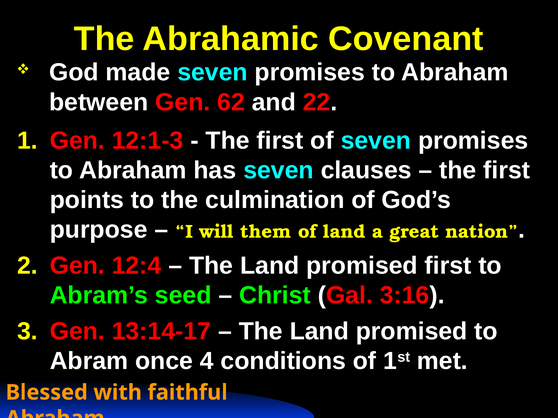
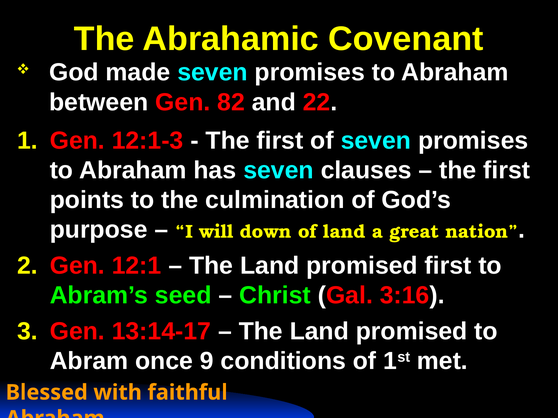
62: 62 -> 82 (231, 102)
them: them -> down (266, 232)
12:4: 12:4 -> 12:1 (137, 266)
4: 4 -> 9 (207, 361)
